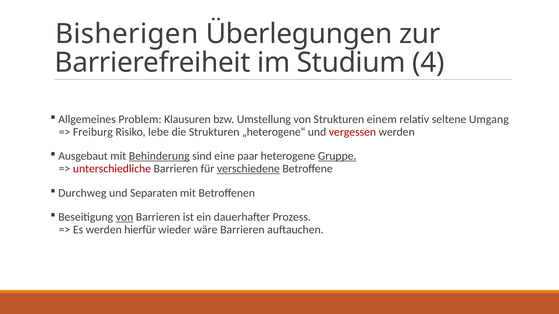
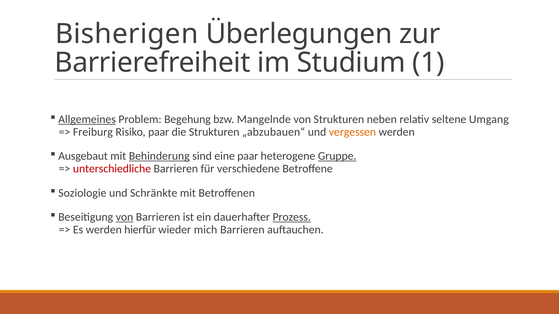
4: 4 -> 1 (428, 63)
Allgemeines underline: none -> present (87, 120)
Klausuren: Klausuren -> Begehung (187, 120)
Umstellung: Umstellung -> Mangelnde (264, 120)
einem: einem -> neben (382, 120)
Risiko lebe: lebe -> paar (159, 132)
„heterogene“: „heterogene“ -> „abzubauen“ (274, 132)
vergessen colour: red -> orange (352, 132)
verschiedene underline: present -> none (248, 169)
Durchweg: Durchweg -> Soziologie (82, 193)
Separaten: Separaten -> Schränkte (154, 193)
Prozess underline: none -> present (292, 217)
wäre: wäre -> mich (206, 230)
